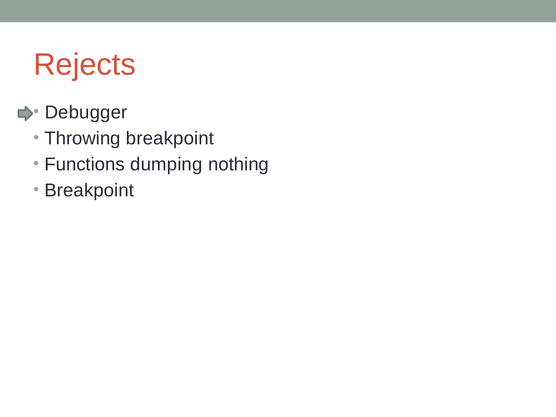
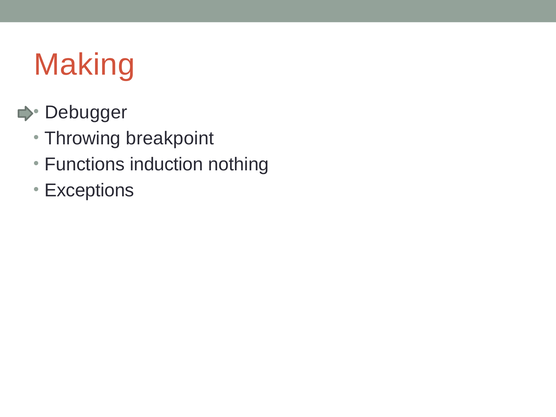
Rejects: Rejects -> Making (84, 65)
dumping: dumping -> induction (167, 164)
Breakpoint: Breakpoint -> Exceptions (89, 190)
